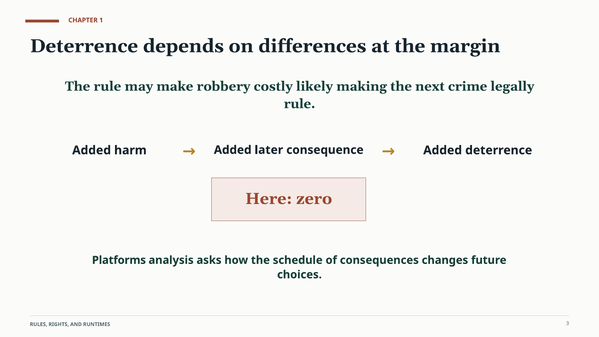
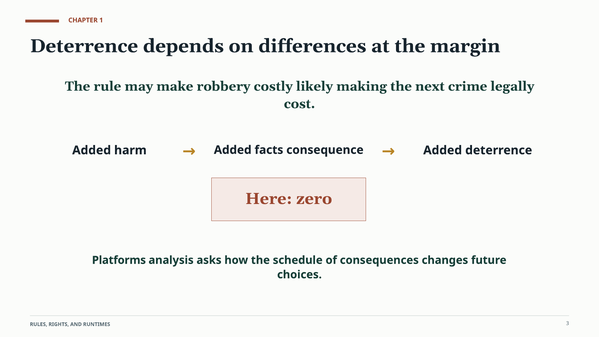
rule: rule -> cost (300, 104)
later: later -> facts (269, 150)
